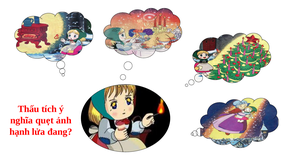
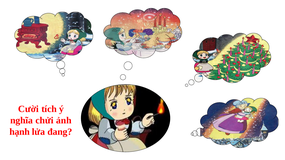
Thấu: Thấu -> Cười (28, 109)
quẹt: quẹt -> chửi (45, 121)
